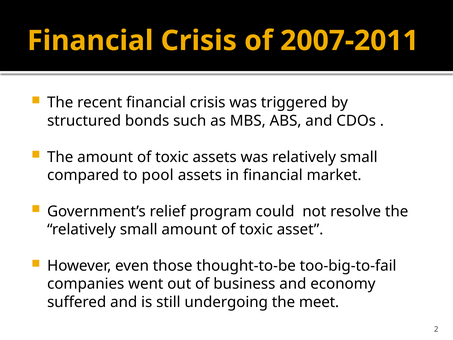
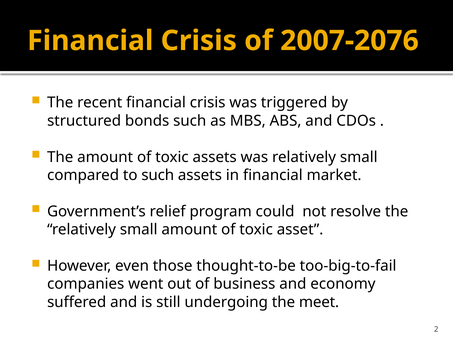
2007-2011: 2007-2011 -> 2007-2076 (349, 41)
to pool: pool -> such (158, 175)
